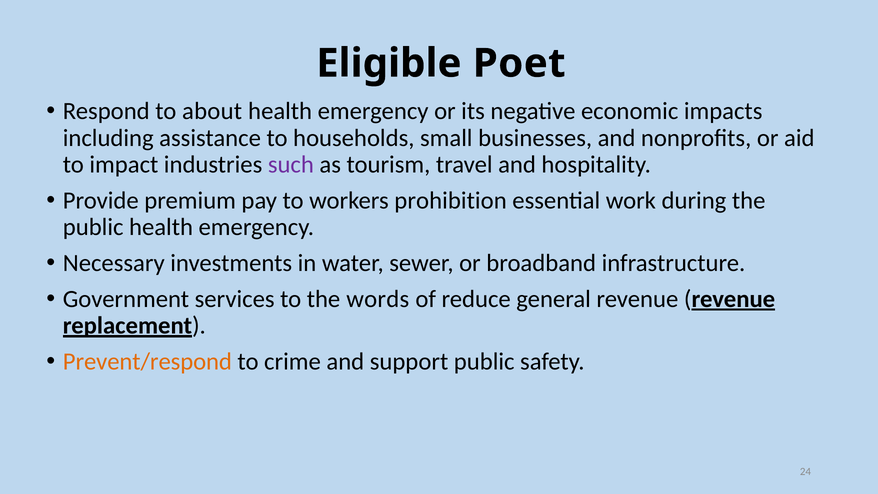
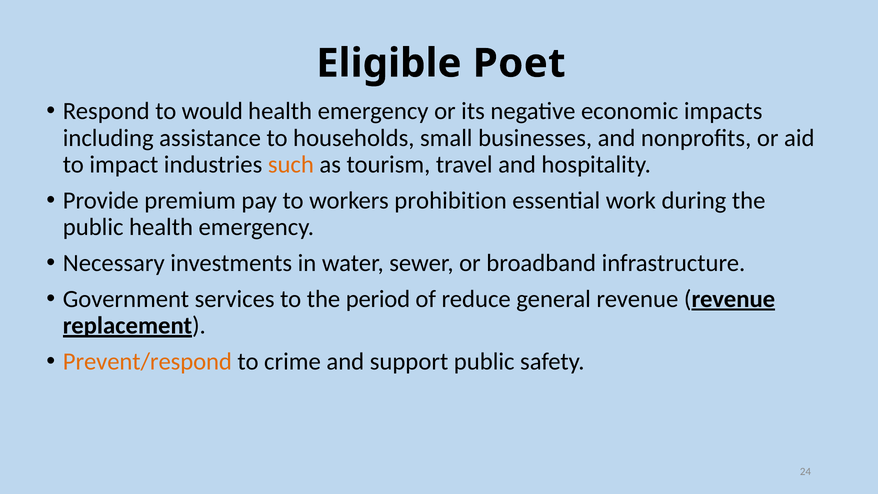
about: about -> would (212, 111)
such colour: purple -> orange (291, 165)
words: words -> period (378, 299)
